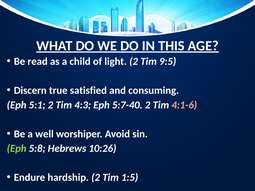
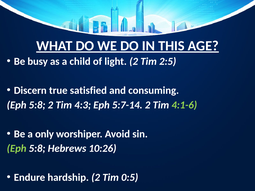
read: read -> busy (38, 62)
9:5: 9:5 -> 2:5 (168, 62)
5:1: 5:1 -> 5:8 (37, 105)
5:7-40: 5:7-40 -> 5:7-14 (127, 105)
4:1-6 colour: pink -> light green (184, 105)
well: well -> only (44, 134)
1:5: 1:5 -> 0:5 (130, 178)
